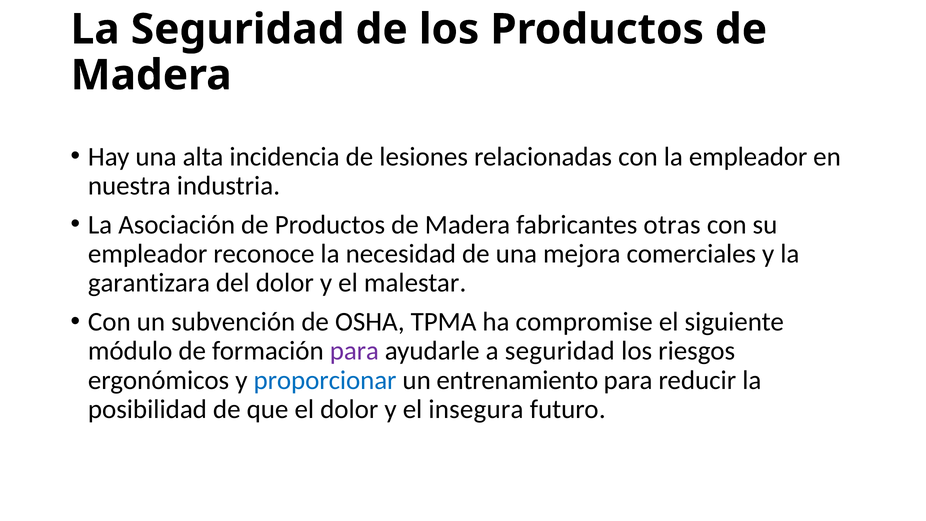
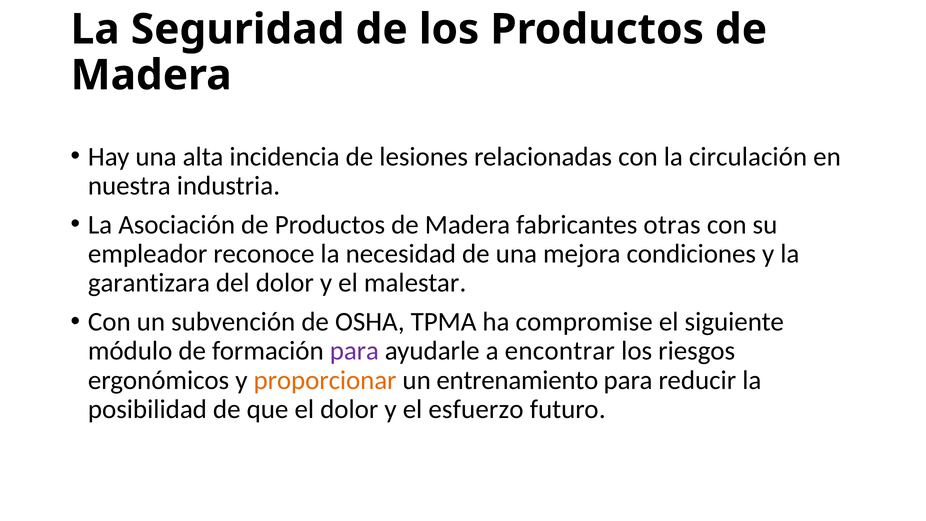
la empleador: empleador -> circulación (748, 157)
comerciales: comerciales -> condiciones (691, 254)
a seguridad: seguridad -> encontrar (560, 351)
proporcionar colour: blue -> orange (325, 380)
insegura: insegura -> esfuerzo (476, 409)
